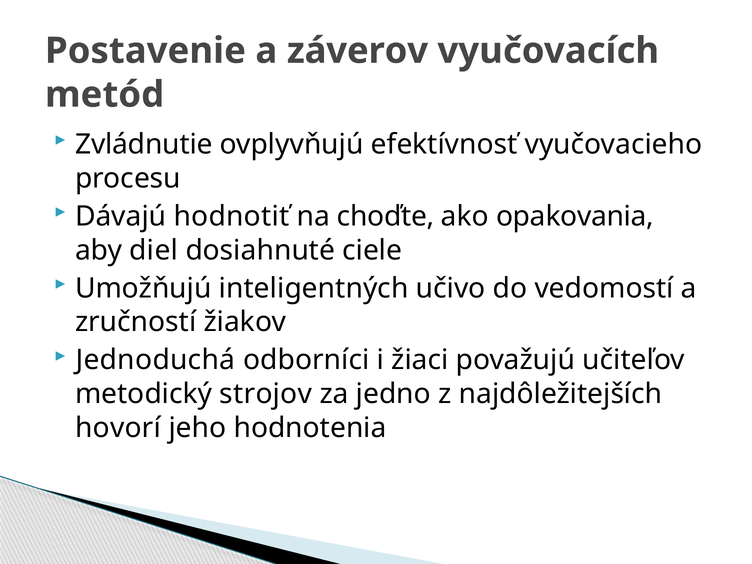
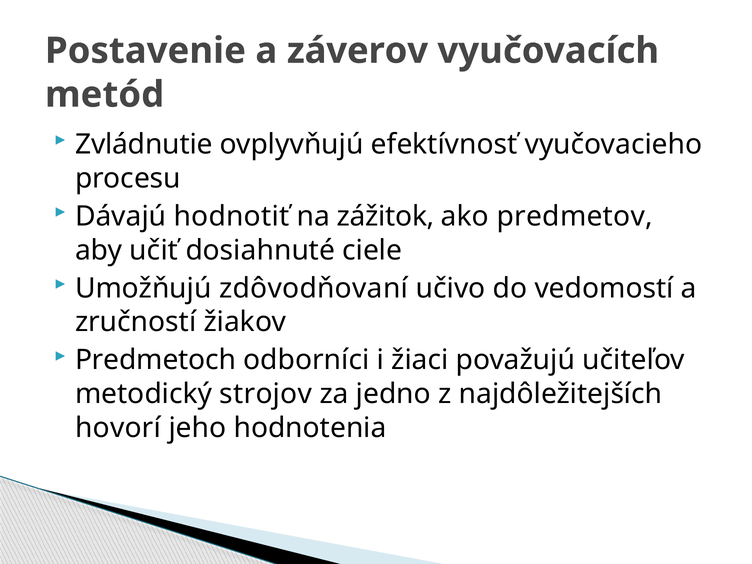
choďte: choďte -> zážitok (386, 216)
opakovania: opakovania -> predmetov (575, 216)
diel: diel -> učiť (154, 250)
inteligentných: inteligentných -> zdôvodňovaní (314, 288)
Jednoduchá: Jednoduchá -> Predmetoch (156, 360)
